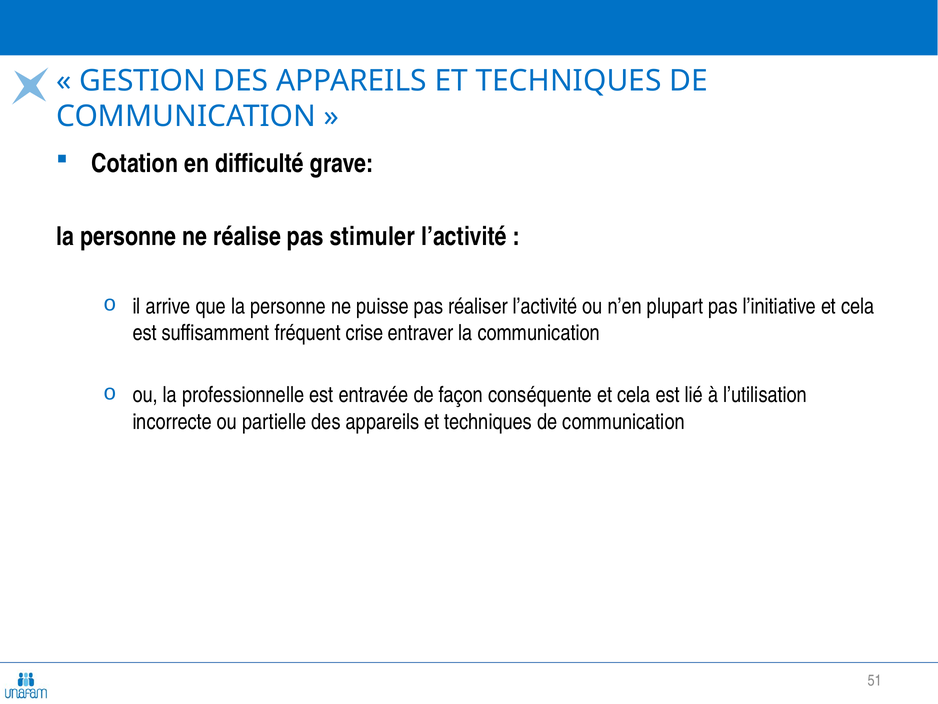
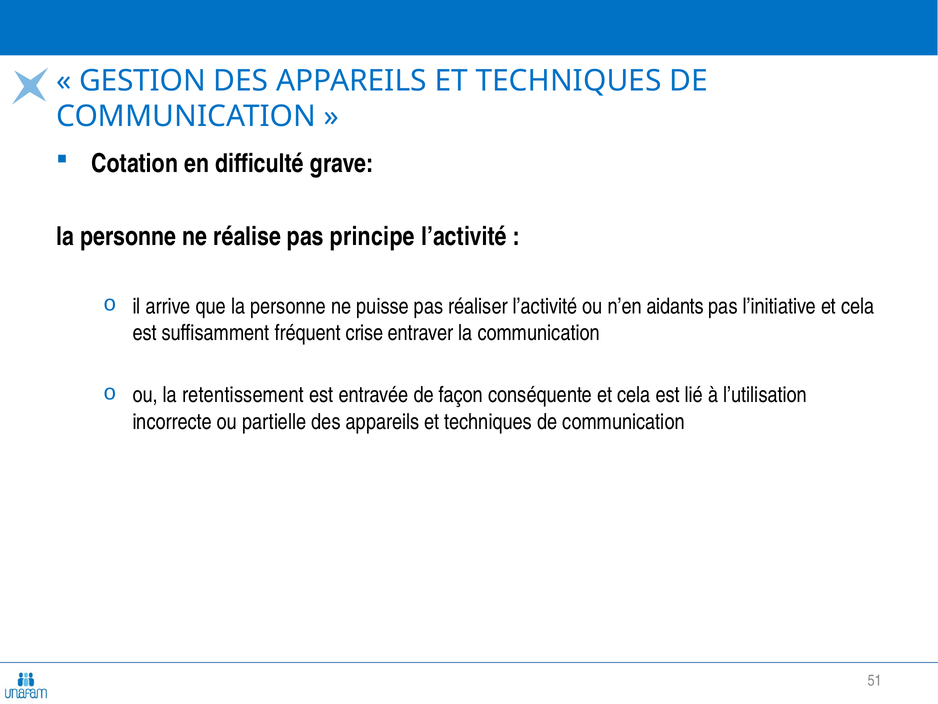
stimuler: stimuler -> principe (372, 237)
plupart: plupart -> aidants (675, 306)
professionnelle: professionnelle -> retentissement (243, 395)
